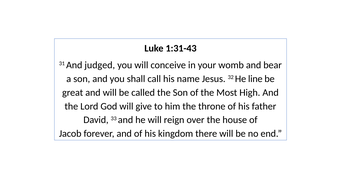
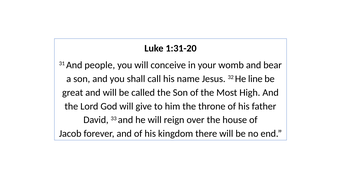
1:31-43: 1:31-43 -> 1:31-20 (181, 48)
judged: judged -> people (100, 65)
